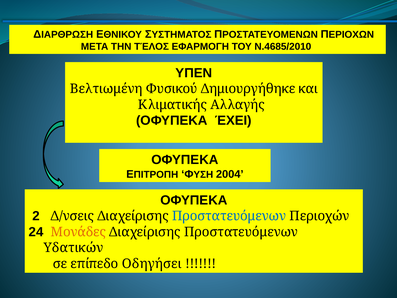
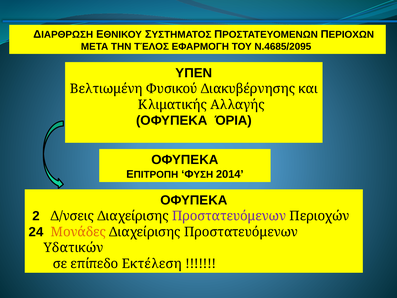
Ν.4685/2010: Ν.4685/2010 -> Ν.4685/2095 (283, 47)
Δημιουργήθηκε: Δημιουργήθηκε -> Διακυβέρνησης (248, 89)
ΈΧΕΙ: ΈΧΕΙ -> ΌΡΙΑ (233, 120)
2004: 2004 -> 2014 (230, 174)
Προστατευόμενων colour: blue -> purple (229, 216)
Οδηγήσει: Οδηγήσει -> Εκτέλεση (152, 264)
